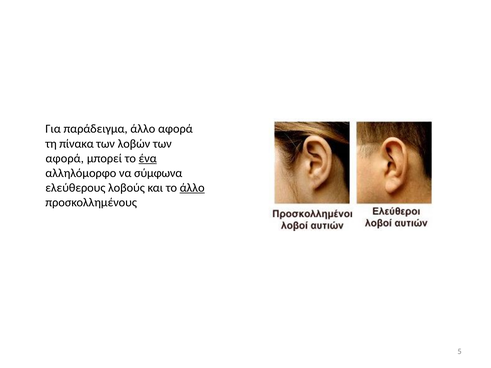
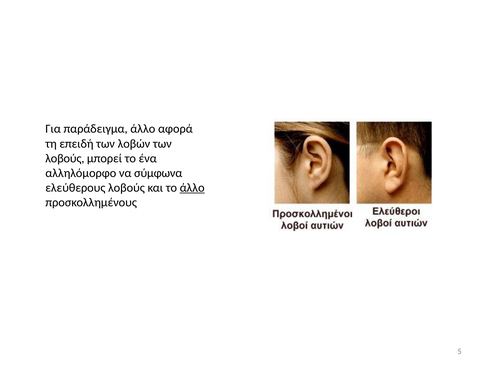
πίνακα: πίνακα -> επειδή (76, 144)
αφορά: αφορά -> λοβούς (65, 158)
ένα underline: present -> none (148, 158)
